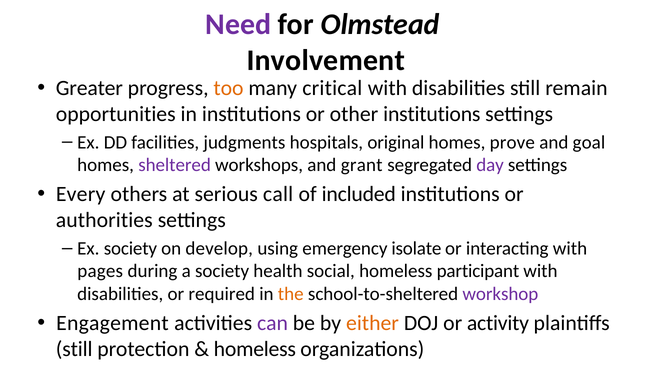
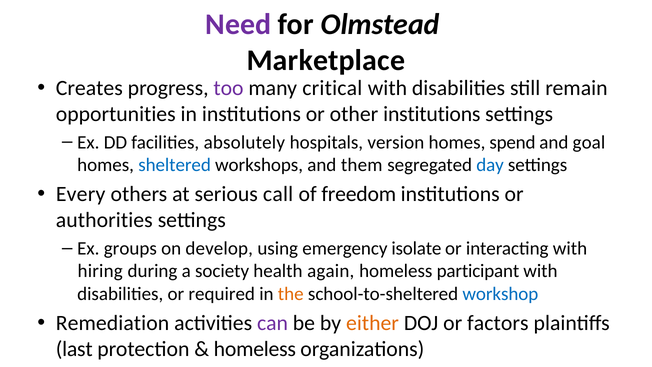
Involvement: Involvement -> Marketplace (326, 60)
Greater: Greater -> Creates (89, 88)
too colour: orange -> purple (229, 88)
judgments: judgments -> absolutely (244, 142)
original: original -> version (396, 142)
prove: prove -> spend (512, 142)
sheltered colour: purple -> blue (175, 165)
grant: grant -> them (362, 165)
day colour: purple -> blue (490, 165)
included: included -> freedom (359, 194)
Ex society: society -> groups (130, 248)
pages: pages -> hiring (100, 271)
social: social -> again (331, 271)
workshop colour: purple -> blue (500, 294)
Engagement: Engagement -> Remediation (113, 323)
activity: activity -> factors (498, 323)
still: still -> last (74, 349)
